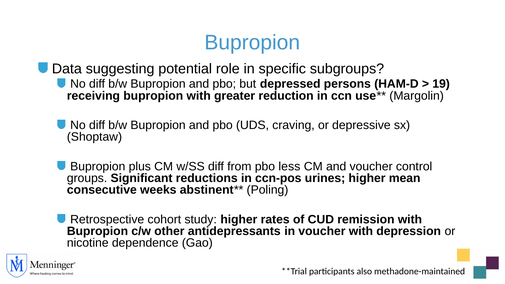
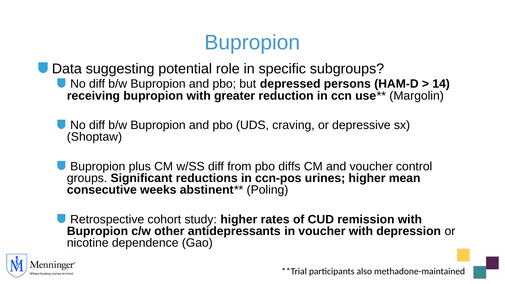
19: 19 -> 14 (441, 84)
less: less -> diffs (289, 166)
